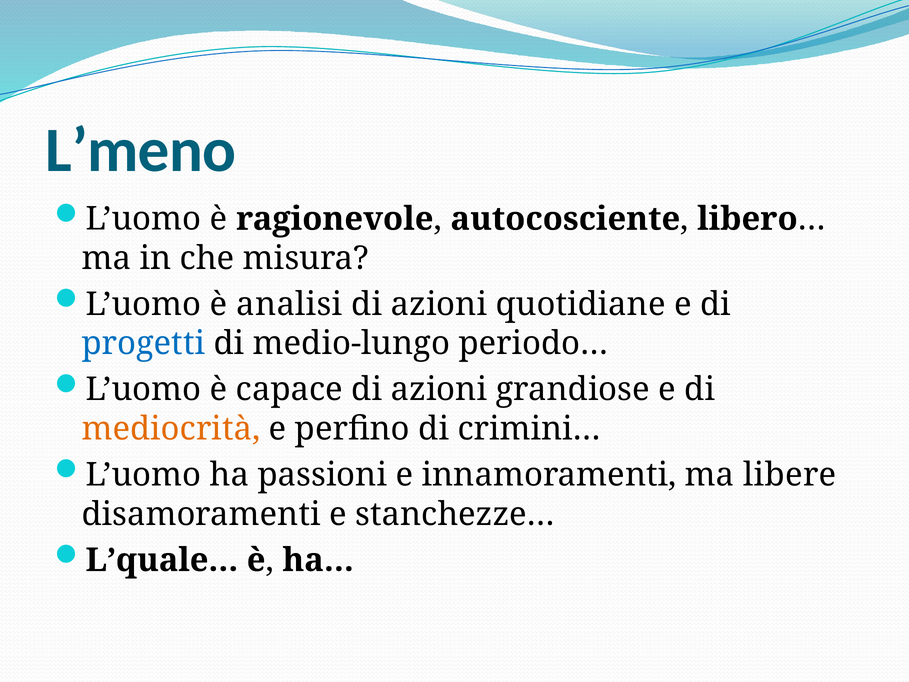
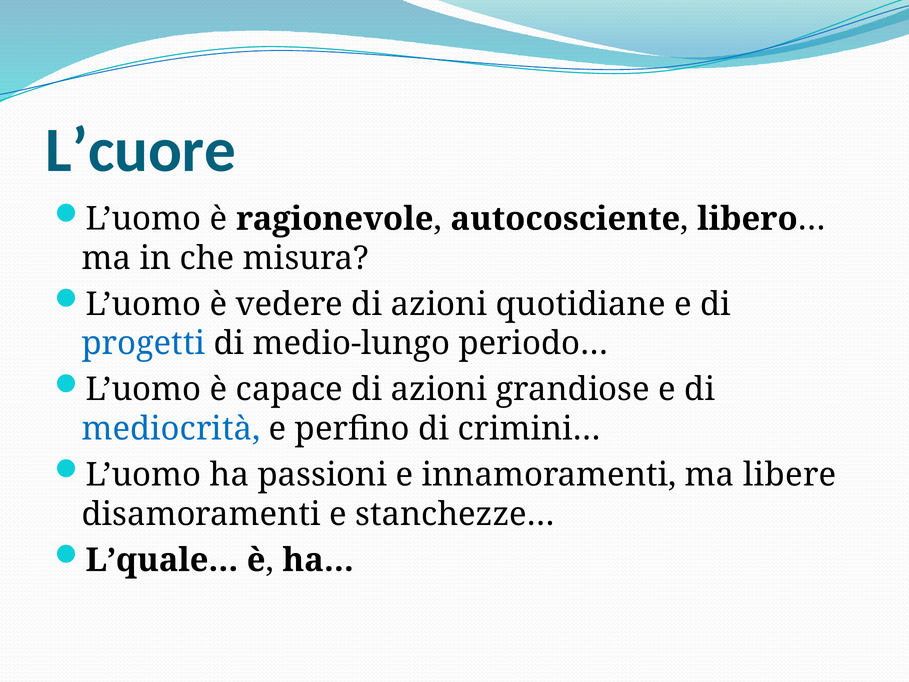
L’meno: L’meno -> L’cuore (141, 150)
analisi: analisi -> vedere (290, 304)
mediocrità colour: orange -> blue (171, 429)
